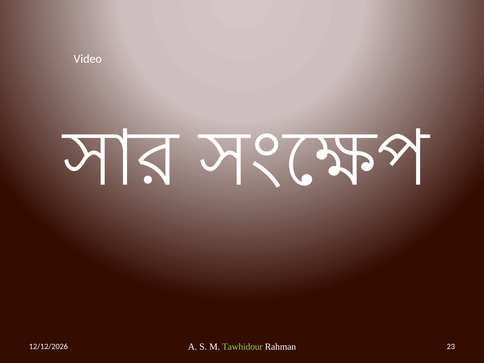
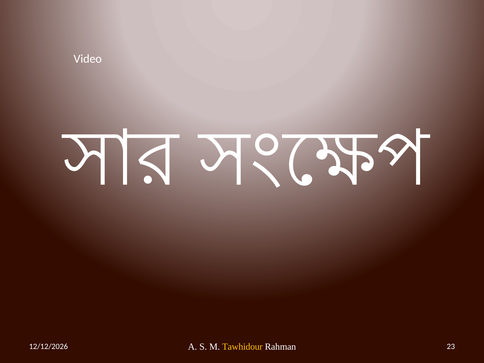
Tawhidour colour: light green -> yellow (242, 347)
